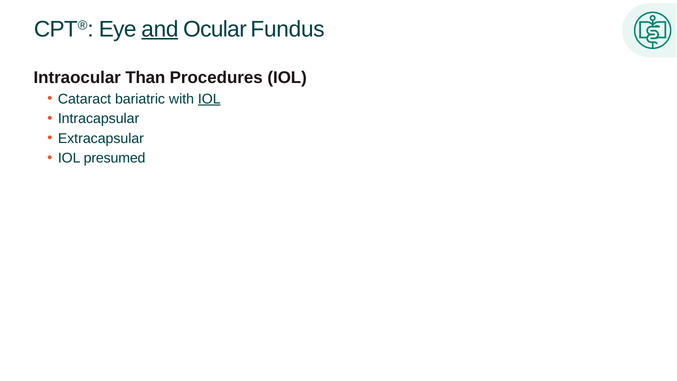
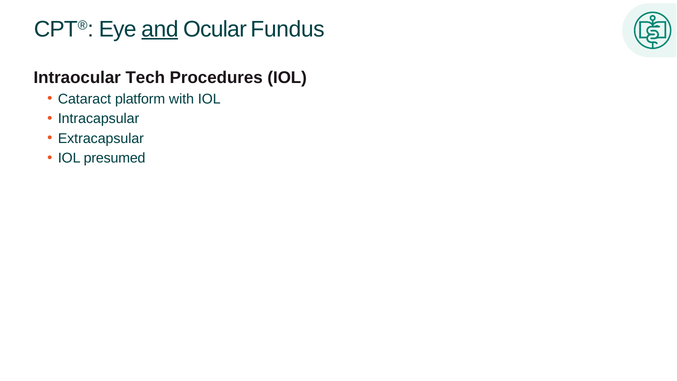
Than: Than -> Tech (145, 78)
bariatric: bariatric -> platform (140, 99)
IOL underline: present -> none (209, 99)
